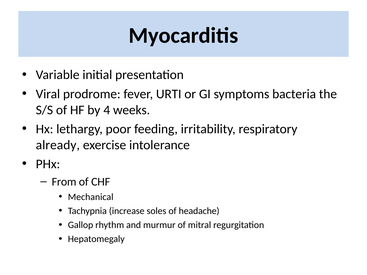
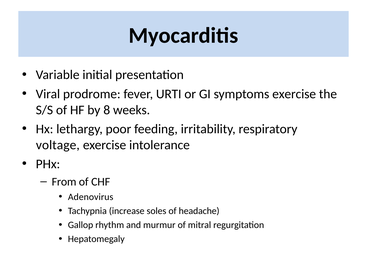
symptoms bacteria: bacteria -> exercise (294, 94)
4: 4 -> 8 (107, 110)
already: already -> voltage (58, 145)
Mechanical: Mechanical -> Adenovirus (91, 197)
